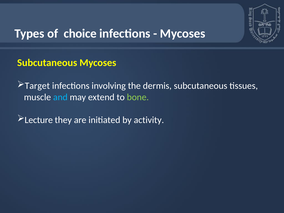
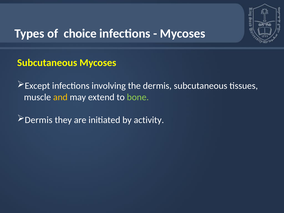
Target: Target -> Except (37, 86)
and colour: light blue -> yellow (60, 97)
Lecture: Lecture -> Dermis (39, 120)
